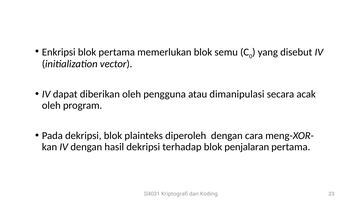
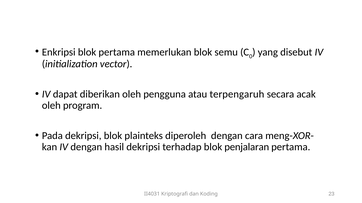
dimanipulasi: dimanipulasi -> terpengaruh (237, 94)
